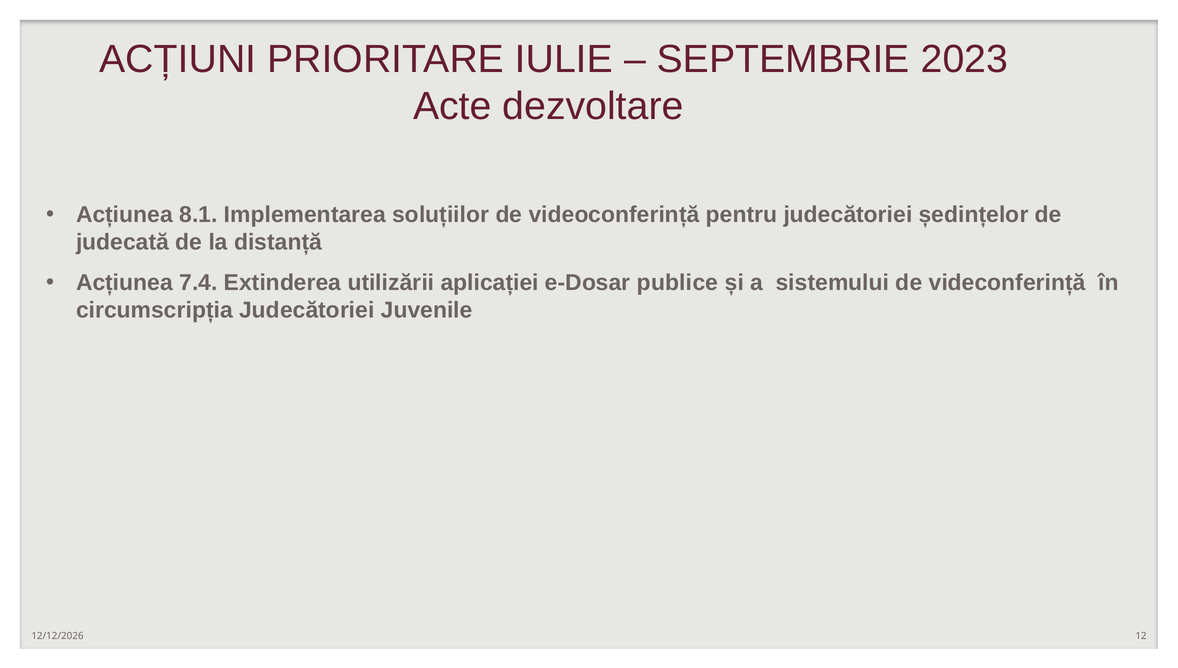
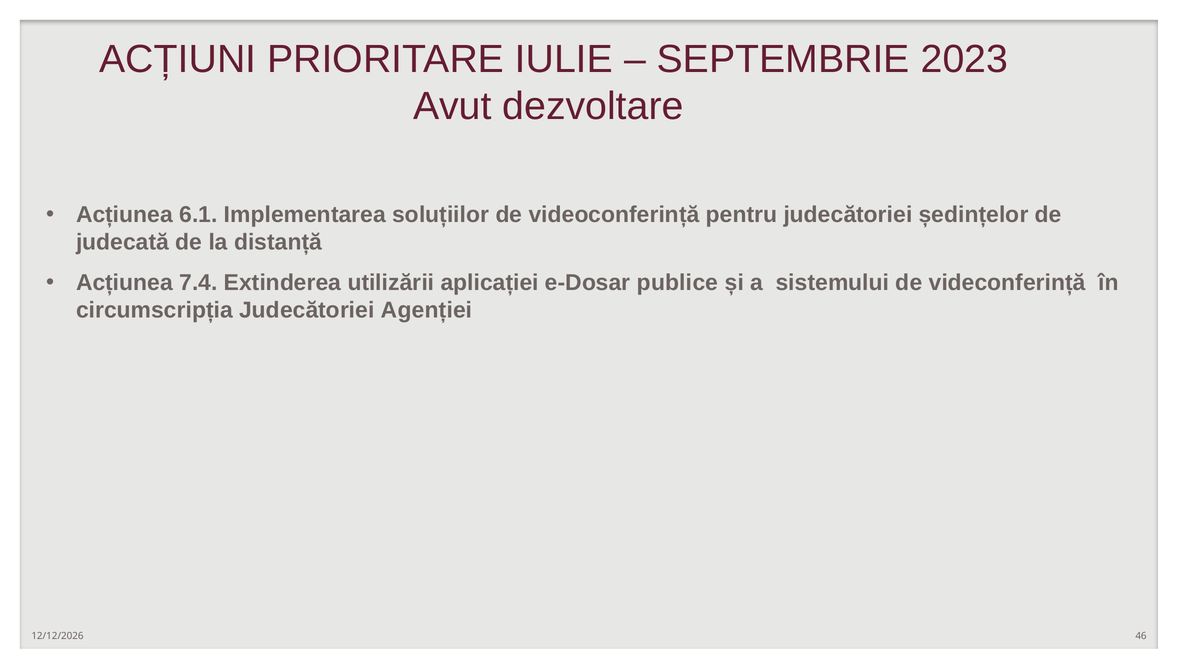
Acte: Acte -> Avut (452, 106)
8.1: 8.1 -> 6.1 (198, 215)
Juvenile: Juvenile -> Agenției (427, 310)
12: 12 -> 46 (1141, 636)
